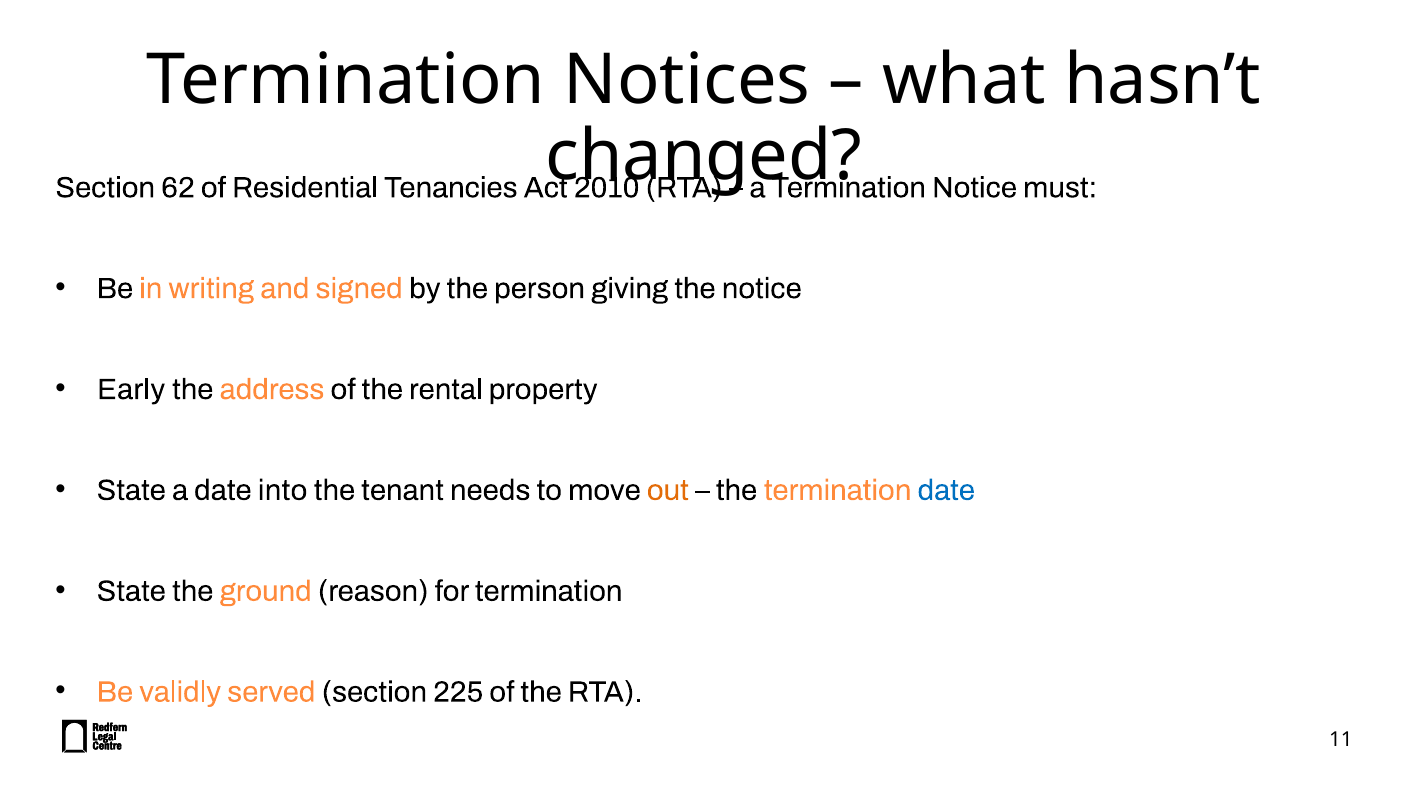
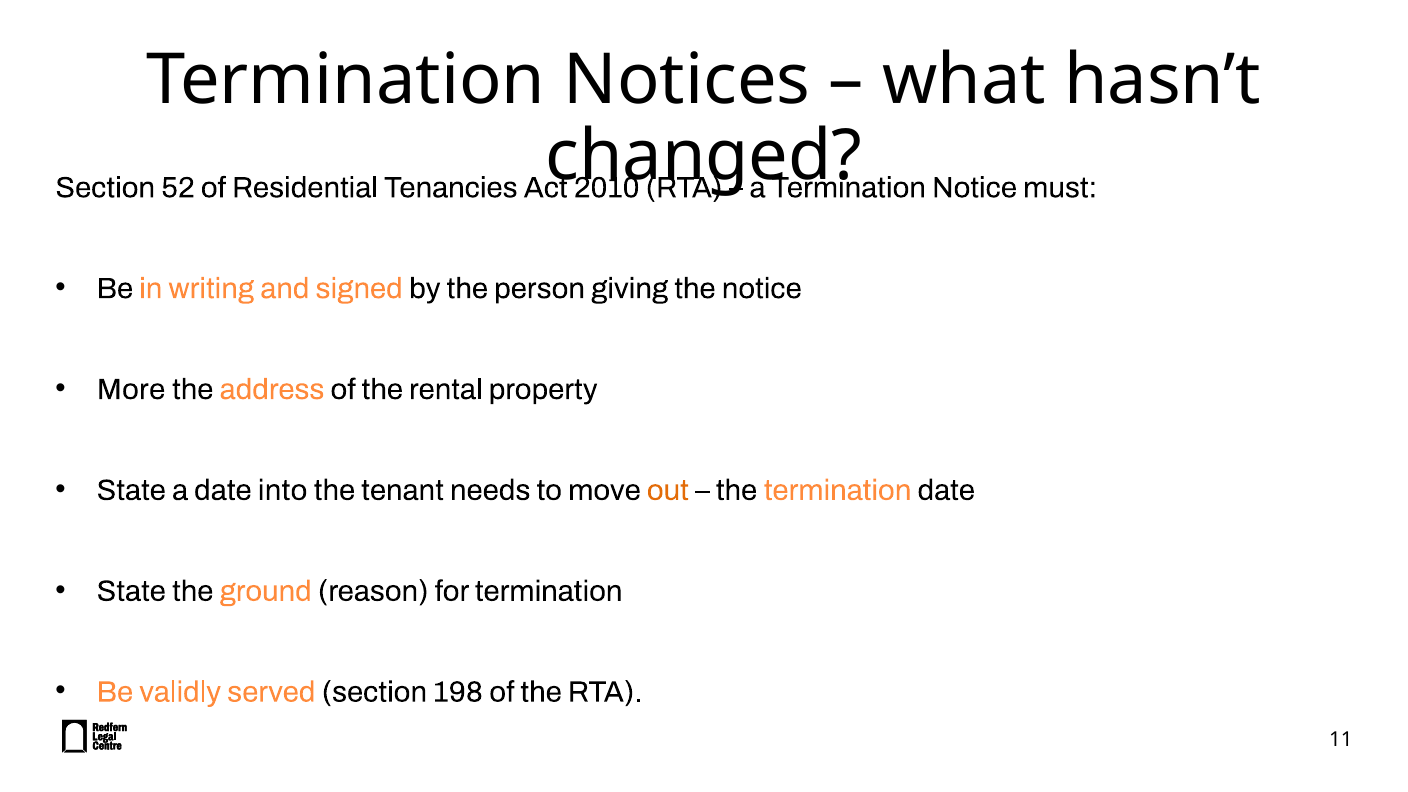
62: 62 -> 52 (178, 188)
Early: Early -> More (131, 389)
date colour: blue -> black (946, 490)
225: 225 -> 198 (458, 692)
